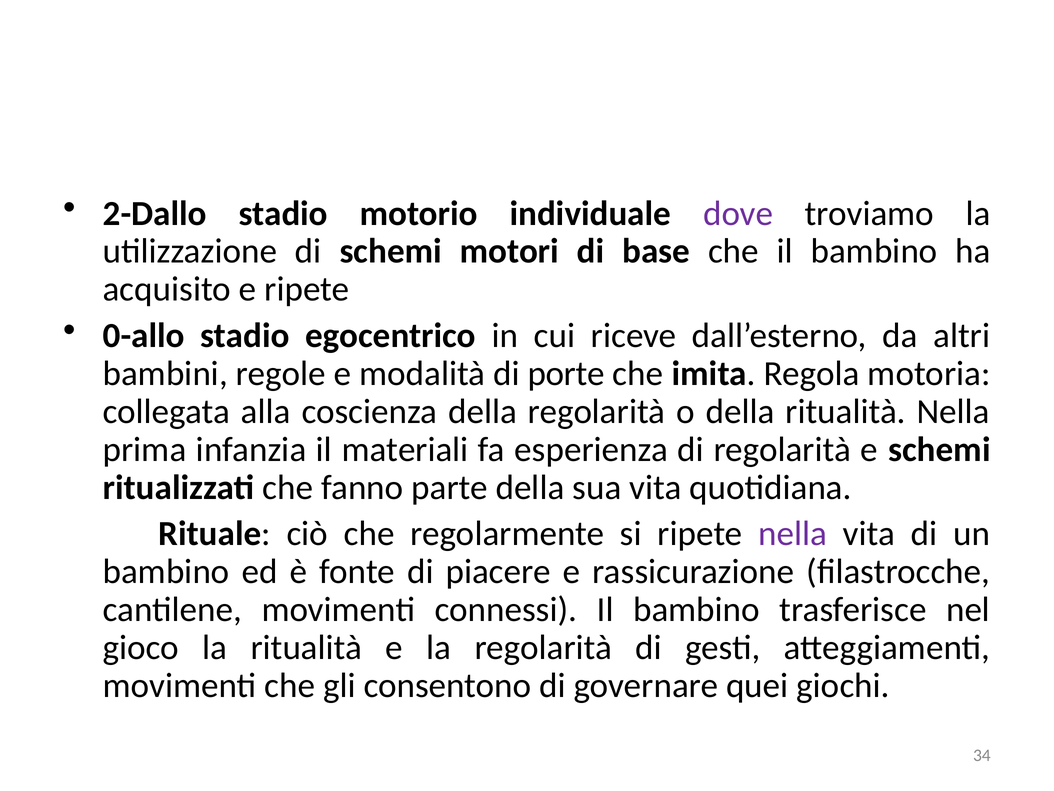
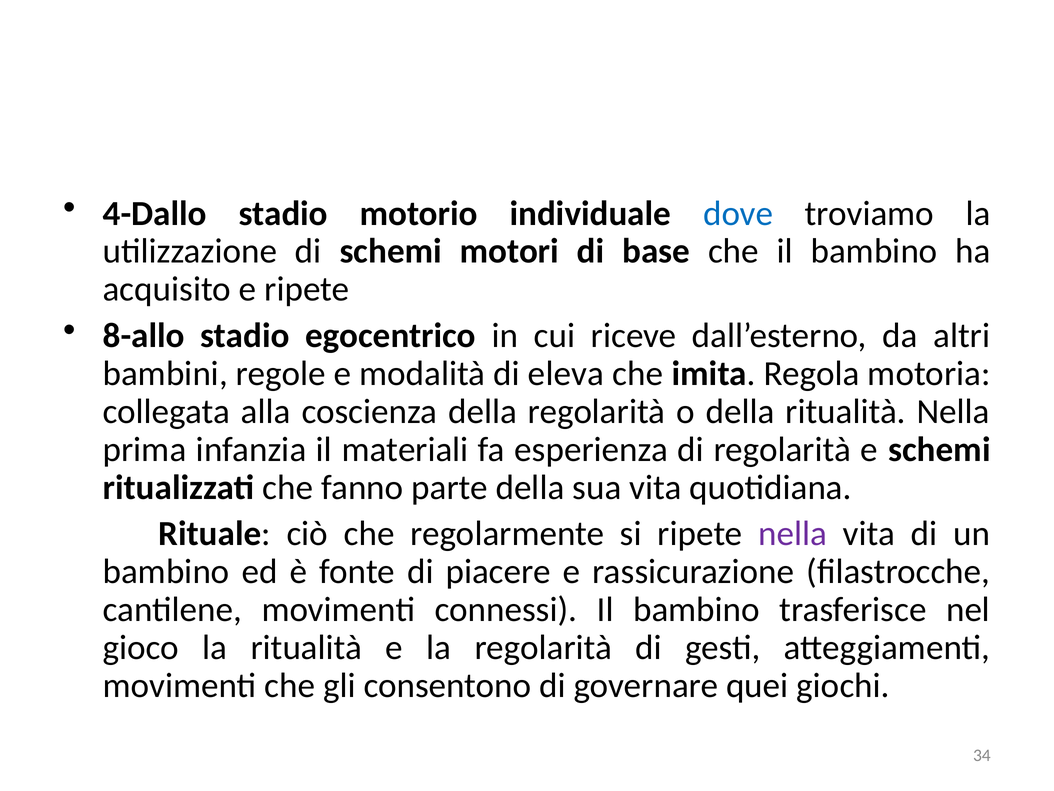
2-Dallo: 2-Dallo -> 4-Dallo (155, 213)
dove colour: purple -> blue (738, 213)
0-allo: 0-allo -> 8-allo (144, 335)
porte: porte -> eleva (566, 373)
